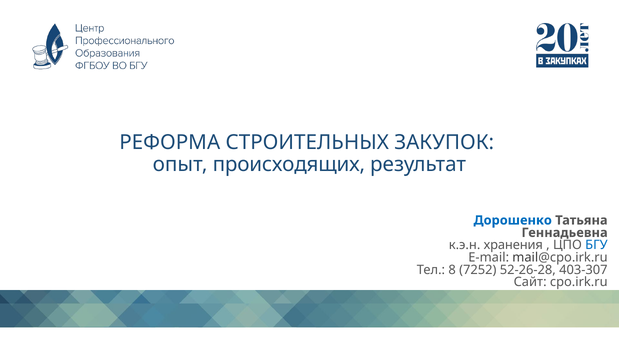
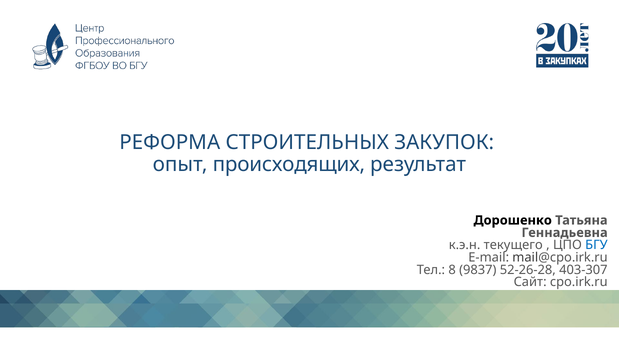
Дорошенко colour: blue -> black (513, 220)
хранения: хранения -> текущего (513, 245)
7252: 7252 -> 9837 (478, 270)
